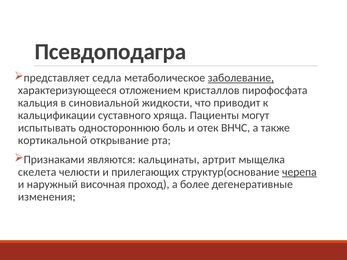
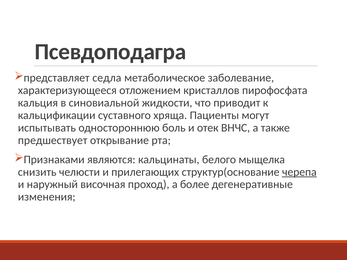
заболевание underline: present -> none (241, 78)
кортикальной: кортикальной -> предшествует (53, 140)
артрит: артрит -> белого (219, 160)
скелета: скелета -> снизить (37, 172)
